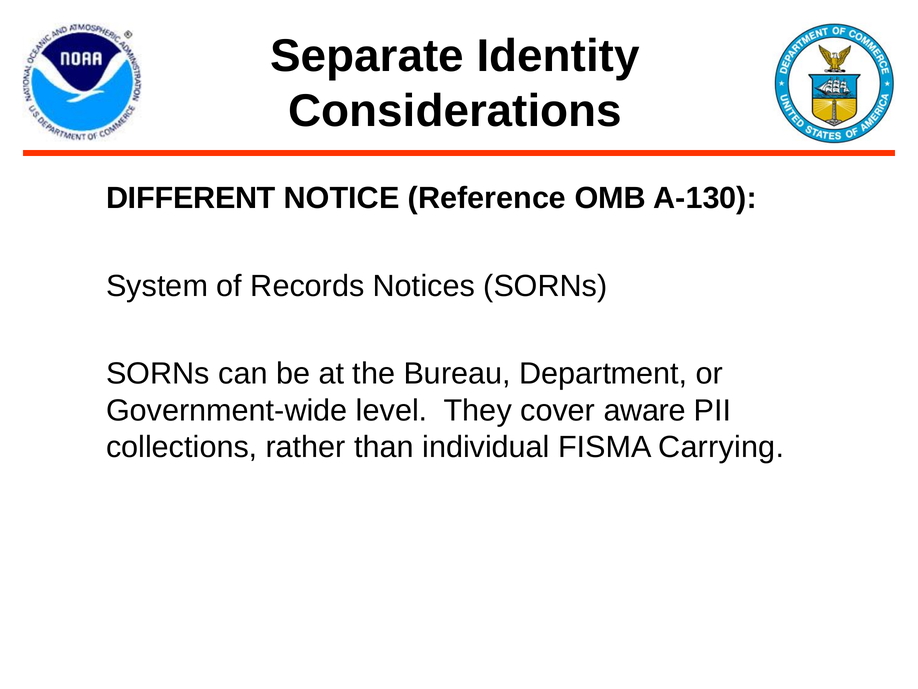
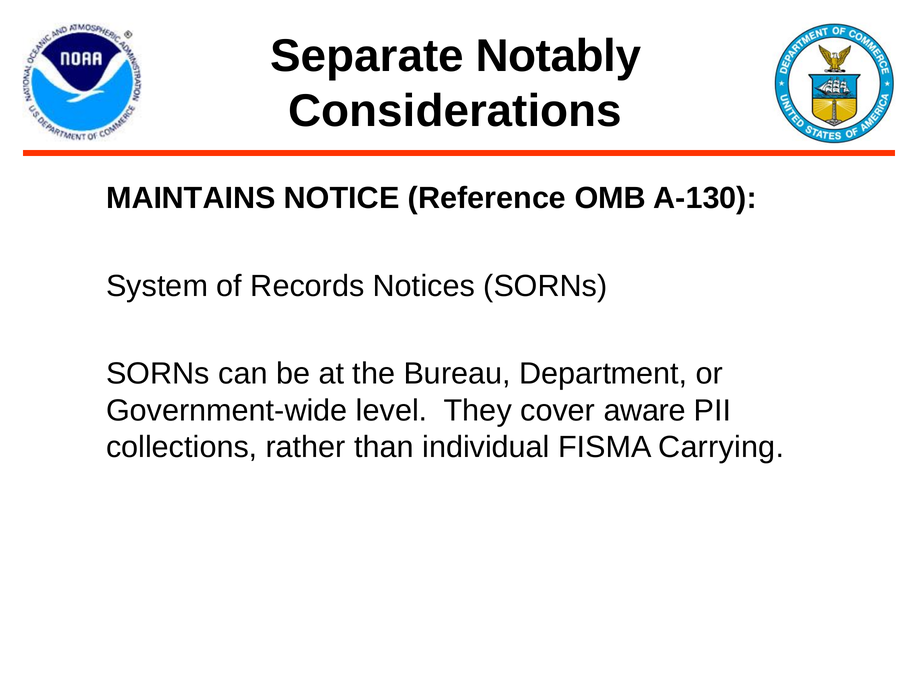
Identity: Identity -> Notably (558, 56)
DIFFERENT: DIFFERENT -> MAINTAINS (191, 198)
